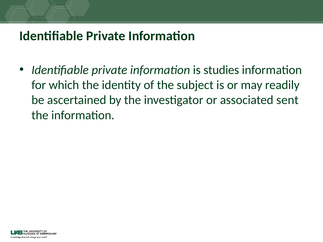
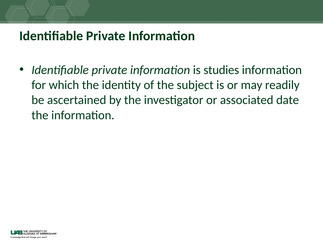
sent: sent -> date (288, 100)
